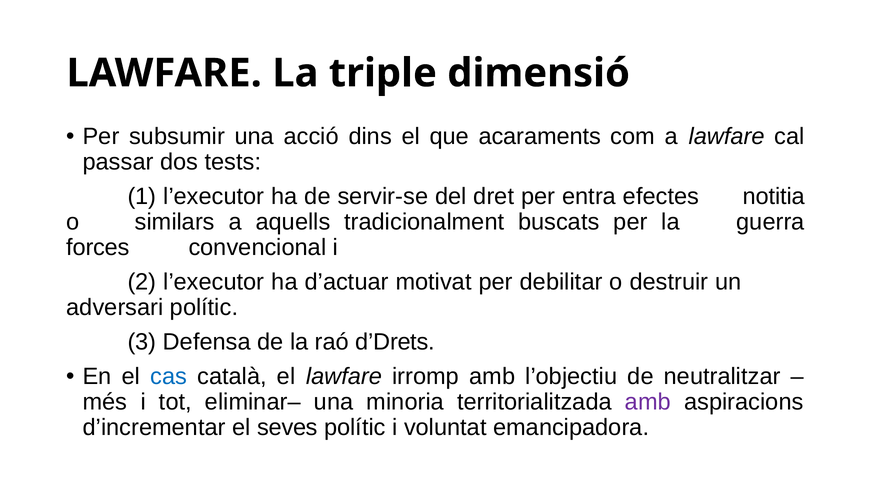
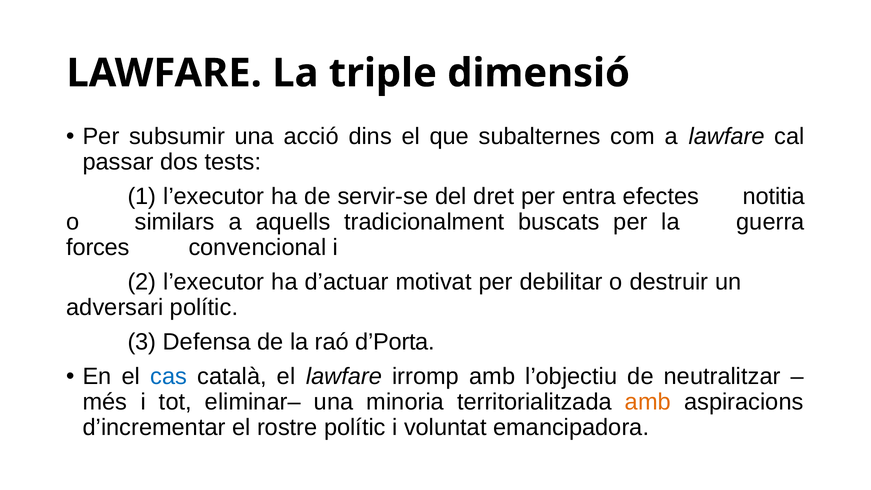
acaraments: acaraments -> subalternes (540, 137)
d’Drets: d’Drets -> d’Porta (395, 342)
amb colour: purple -> orange (648, 402)
seves: seves -> rostre (287, 428)
